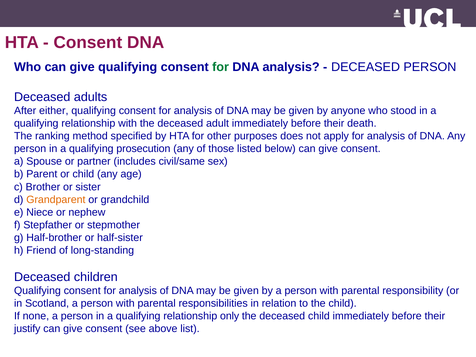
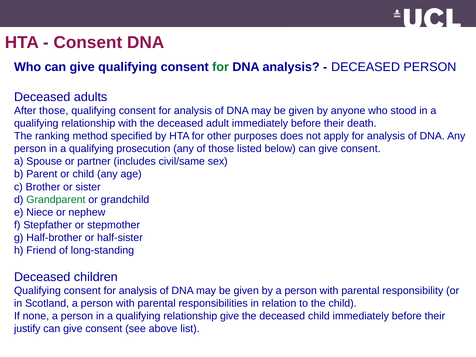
After either: either -> those (54, 111)
Grandparent colour: orange -> green (56, 200)
relationship only: only -> give (230, 316)
